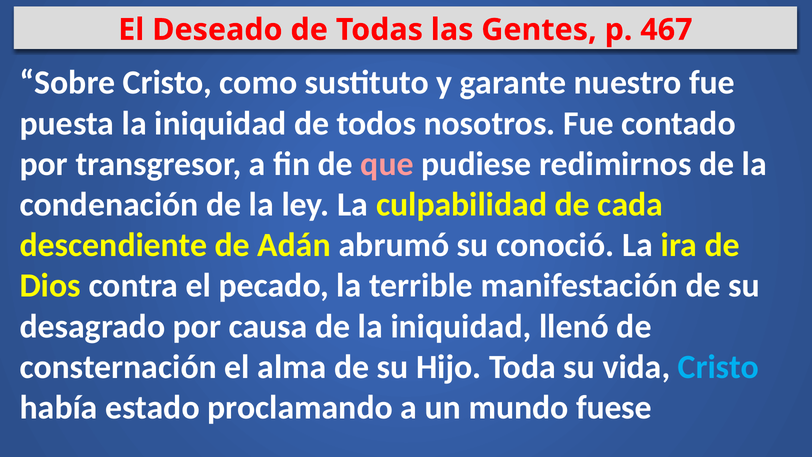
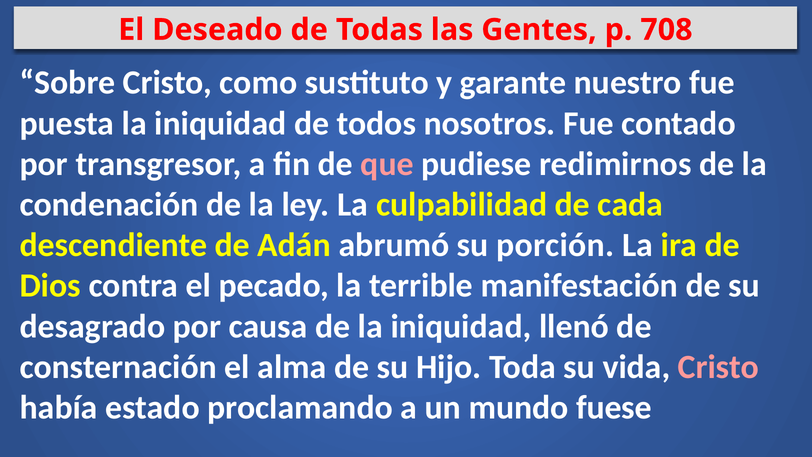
467: 467 -> 708 (666, 30)
conoció: conoció -> porción (555, 245)
Cristo colour: light blue -> pink (718, 367)
